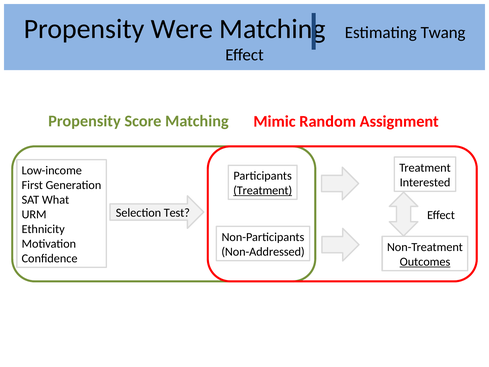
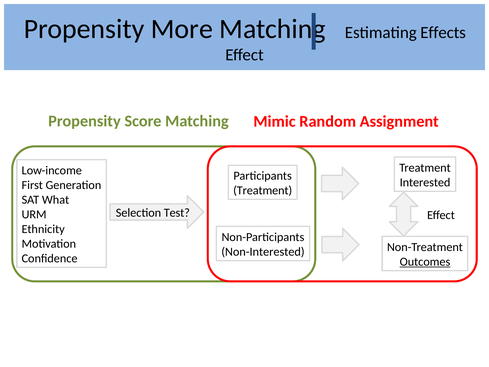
Were: Were -> More (182, 29)
Twang: Twang -> Effects (443, 32)
Treatment underline: present -> none (263, 190)
Non-Addressed: Non-Addressed -> Non-Interested (263, 251)
